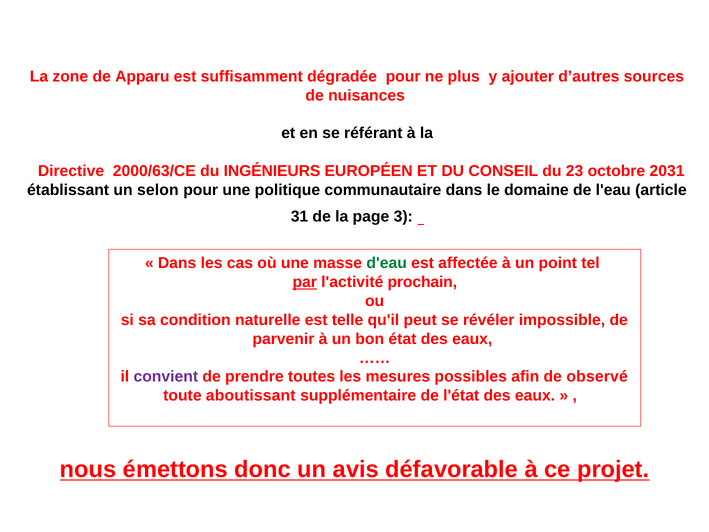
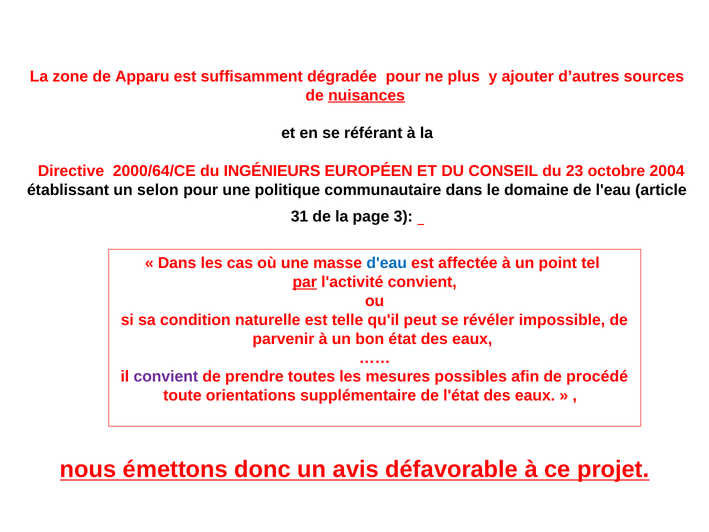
nuisances underline: none -> present (367, 95)
2000/63/CE: 2000/63/CE -> 2000/64/CE (154, 171)
2031: 2031 -> 2004 (667, 171)
d'eau colour: green -> blue (387, 263)
l'activité prochain: prochain -> convient (422, 282)
observé: observé -> procédé (597, 377)
aboutissant: aboutissant -> orientations (251, 395)
